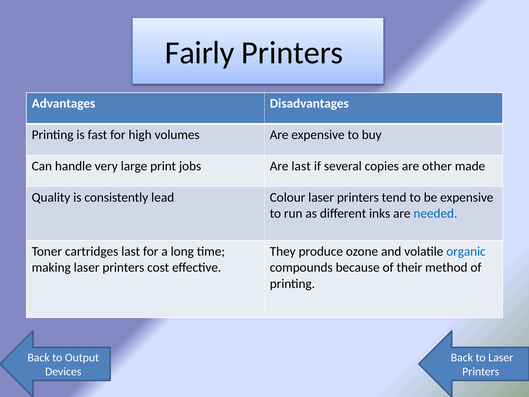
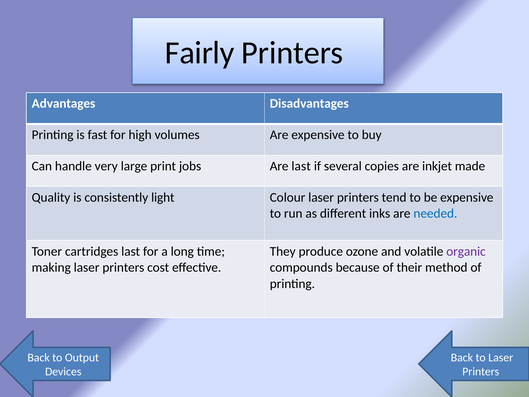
other: other -> inkjet (437, 166)
lead: lead -> light (163, 197)
organic colour: blue -> purple (466, 251)
